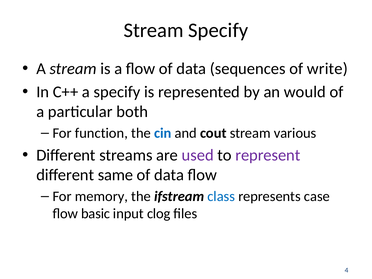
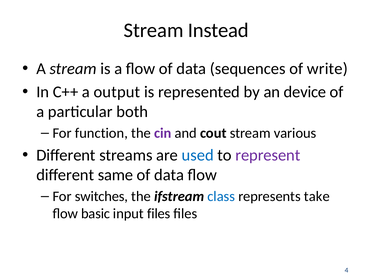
Stream Specify: Specify -> Instead (218, 30)
a specify: specify -> output (117, 92)
would: would -> device (305, 92)
cin colour: blue -> purple (163, 133)
used colour: purple -> blue (198, 155)
memory: memory -> switches (101, 196)
case: case -> take (317, 196)
input clog: clog -> files (159, 214)
